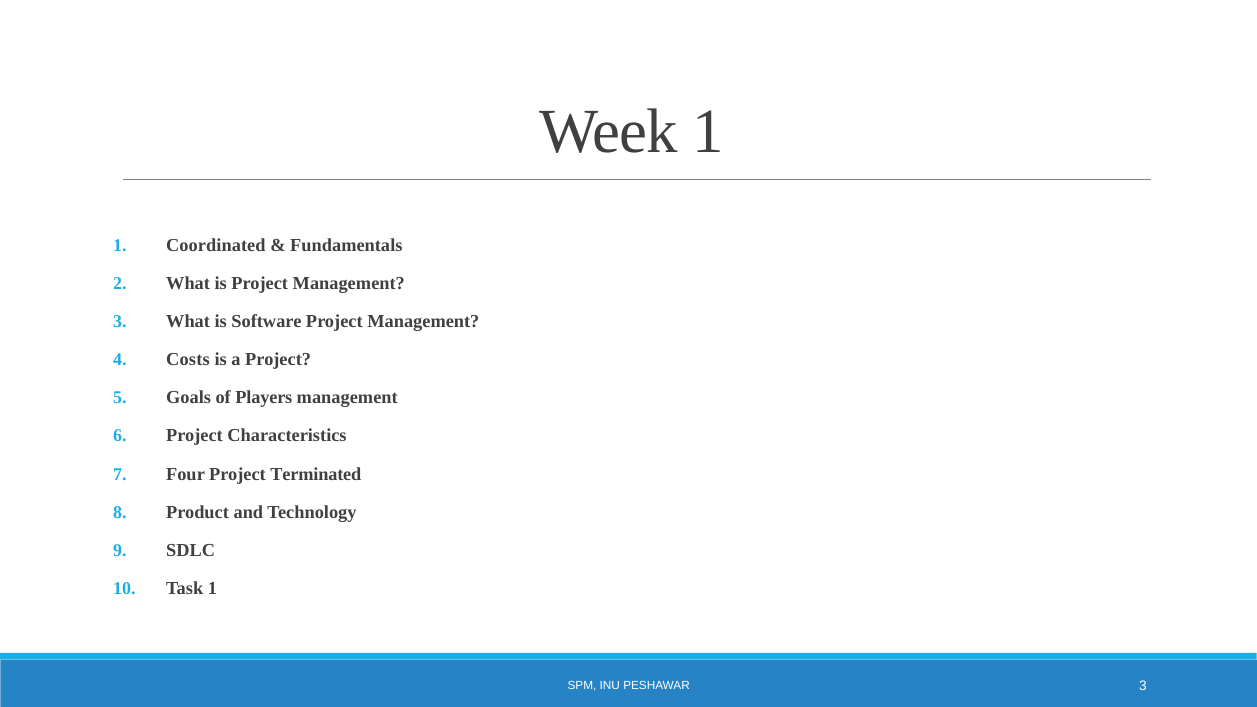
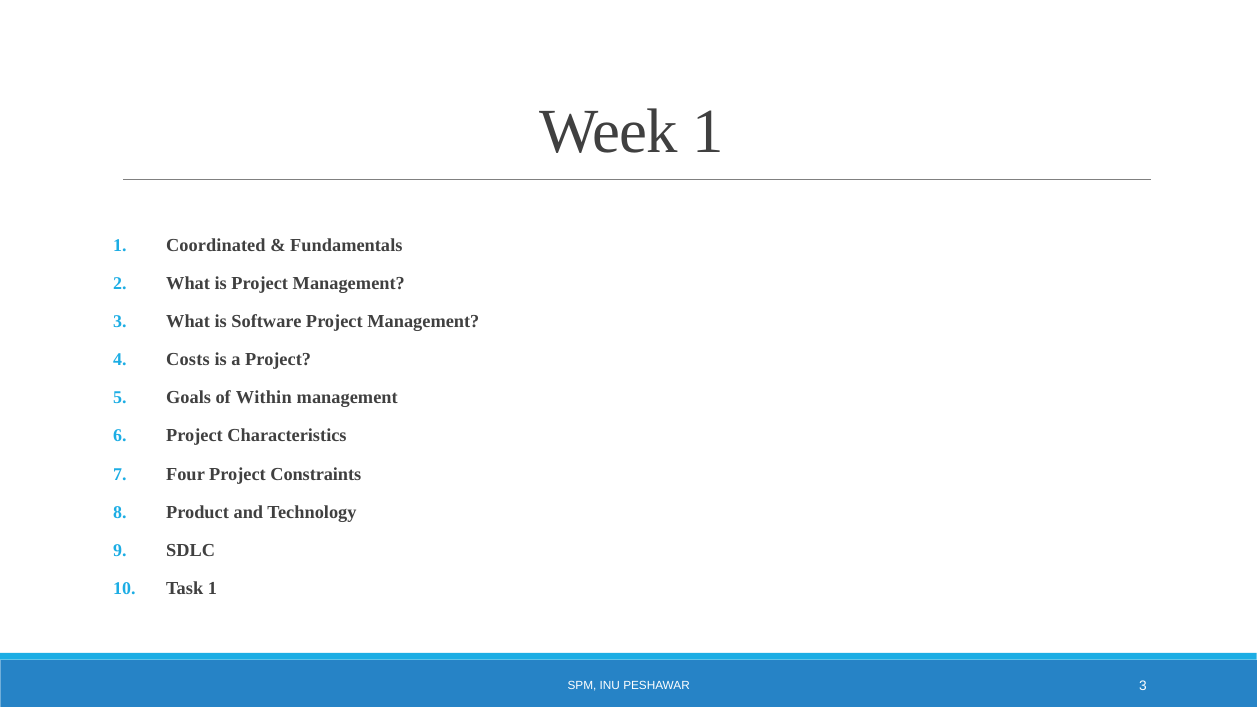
Players: Players -> Within (264, 398)
Terminated: Terminated -> Constraints (316, 474)
